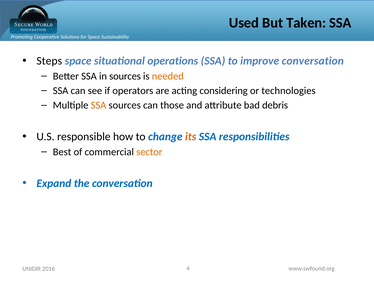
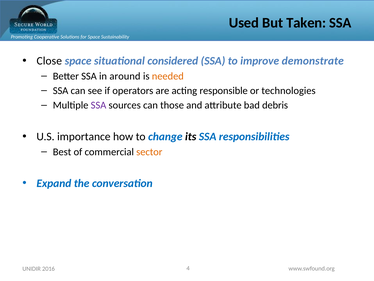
Steps: Steps -> Close (49, 61)
operations: operations -> considered (173, 61)
improve conversation: conversation -> demonstrate (313, 61)
in sources: sources -> around (125, 76)
considering: considering -> responsible (224, 90)
SSA colour: orange -> purple (99, 105)
responsible: responsible -> importance (84, 136)
its colour: orange -> black (191, 136)
